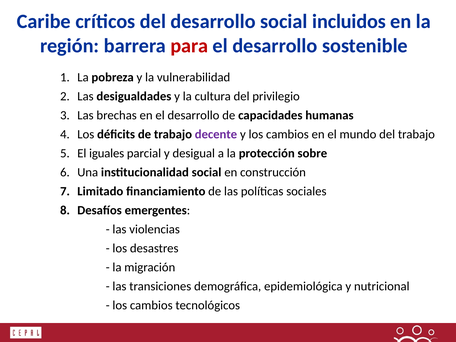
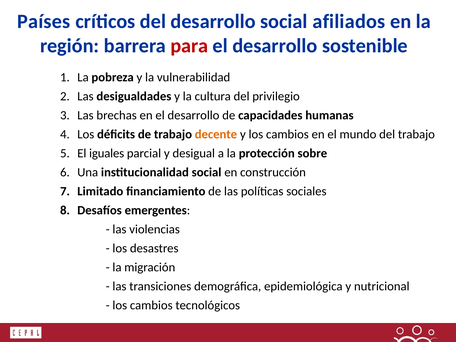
Caribe: Caribe -> Países (44, 21)
incluidos: incluidos -> afiliados (349, 21)
decente colour: purple -> orange (216, 134)
